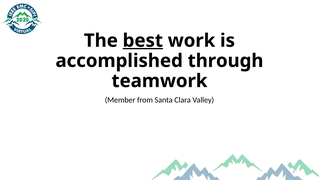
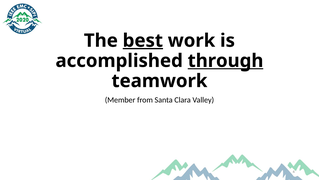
through underline: none -> present (226, 61)
